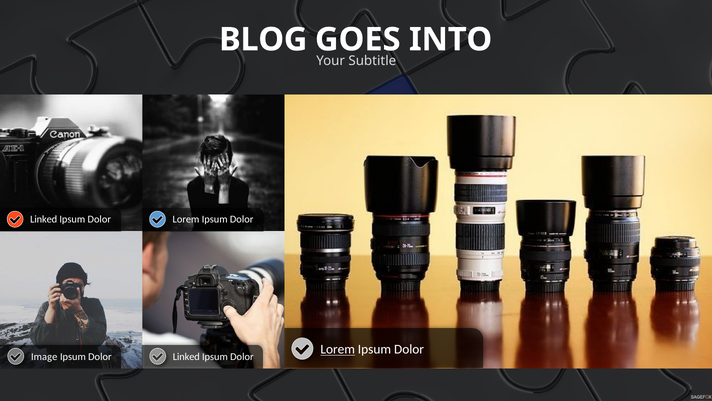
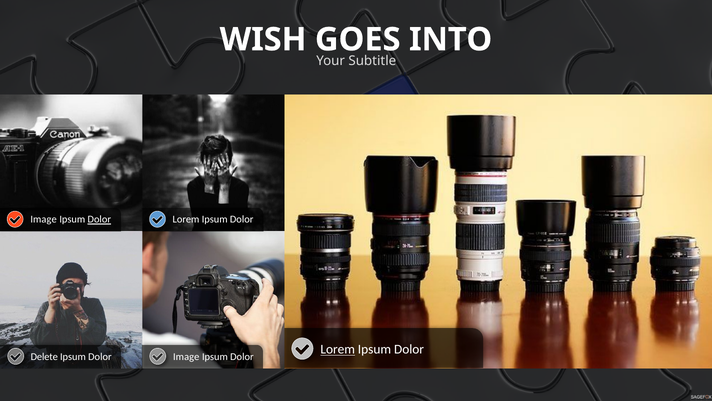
BLOG: BLOG -> WISH (263, 40)
Linked: Linked -> Image (44, 219)
Dolor underline: none -> present (99, 219)
Image: Image -> Delete (44, 356)
Linked: Linked -> Image (186, 356)
